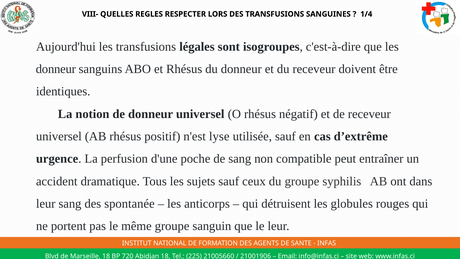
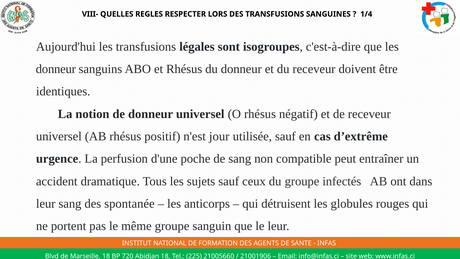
lyse: lyse -> jour (219, 136)
syphilis: syphilis -> infectés (342, 181)
